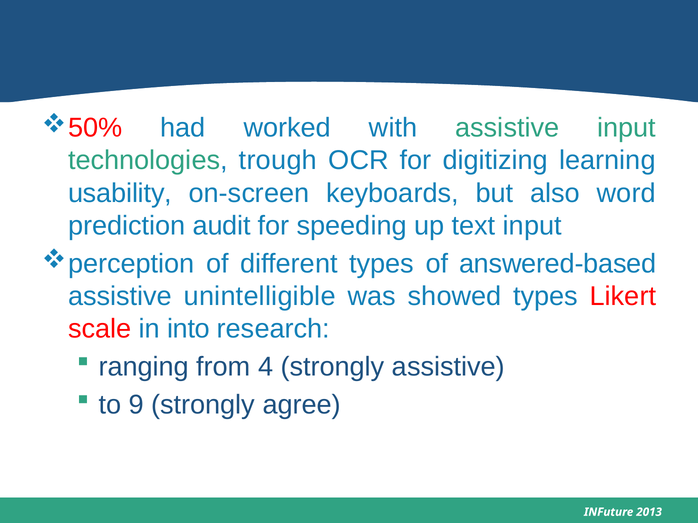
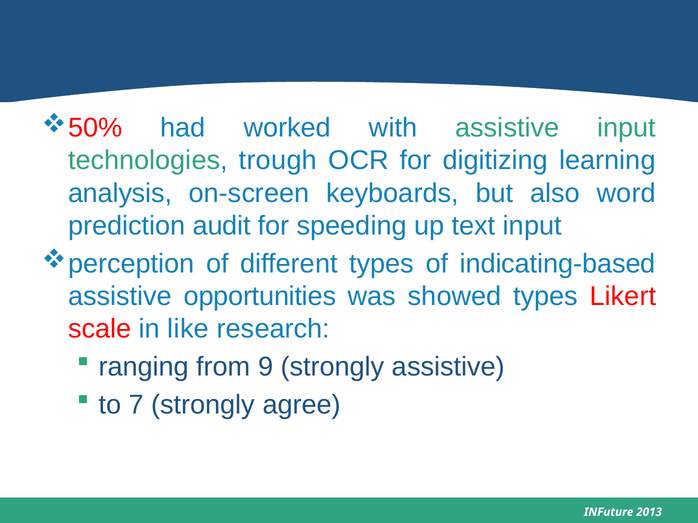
usability: usability -> analysis (120, 193)
answered-based: answered-based -> indicating-based (558, 264)
unintelligible: unintelligible -> opportunities (260, 296)
into: into -> like (188, 329)
4: 4 -> 9 (266, 367)
9: 9 -> 7 (136, 405)
